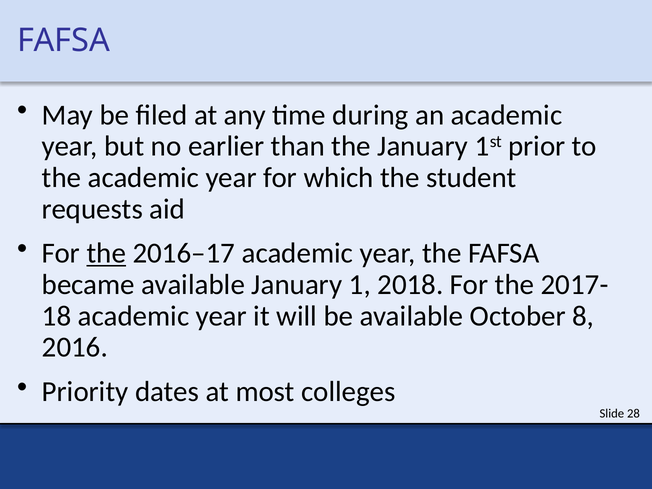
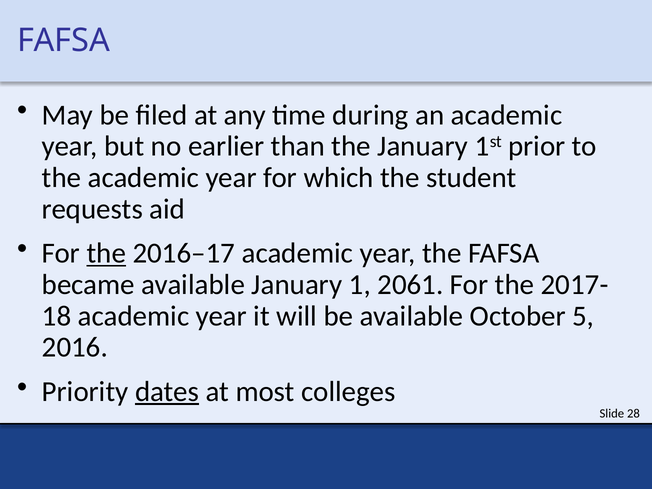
2018: 2018 -> 2061 (410, 285)
8: 8 -> 5 (583, 316)
dates underline: none -> present (167, 392)
